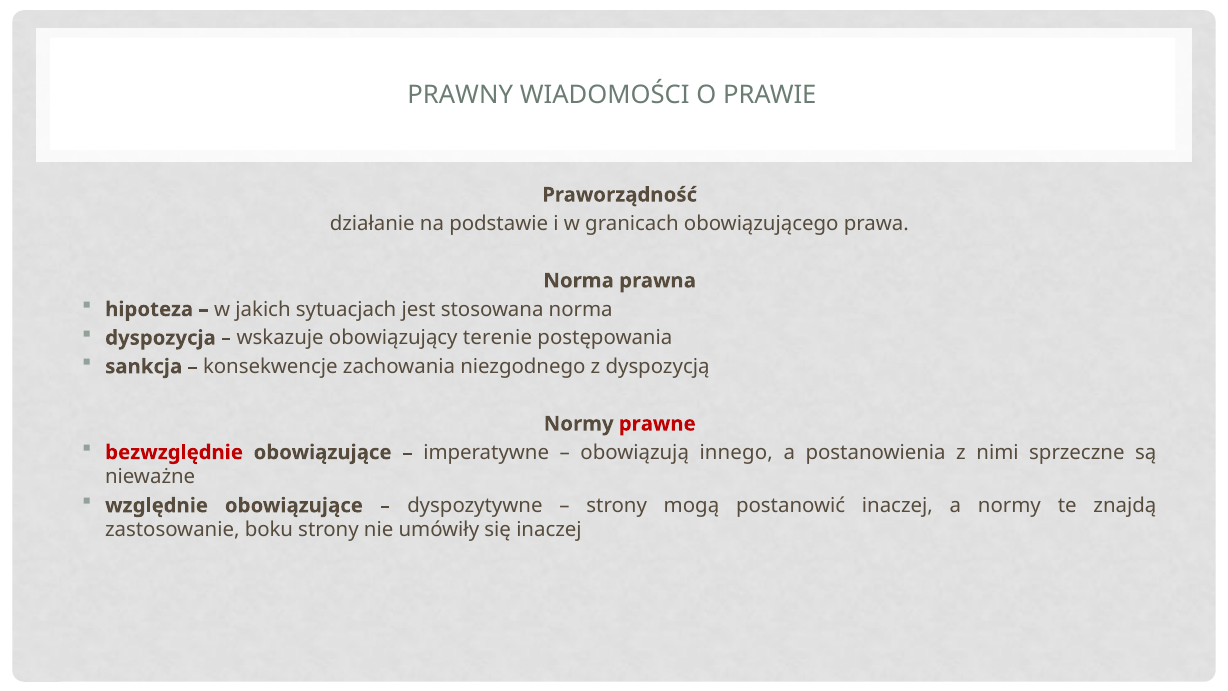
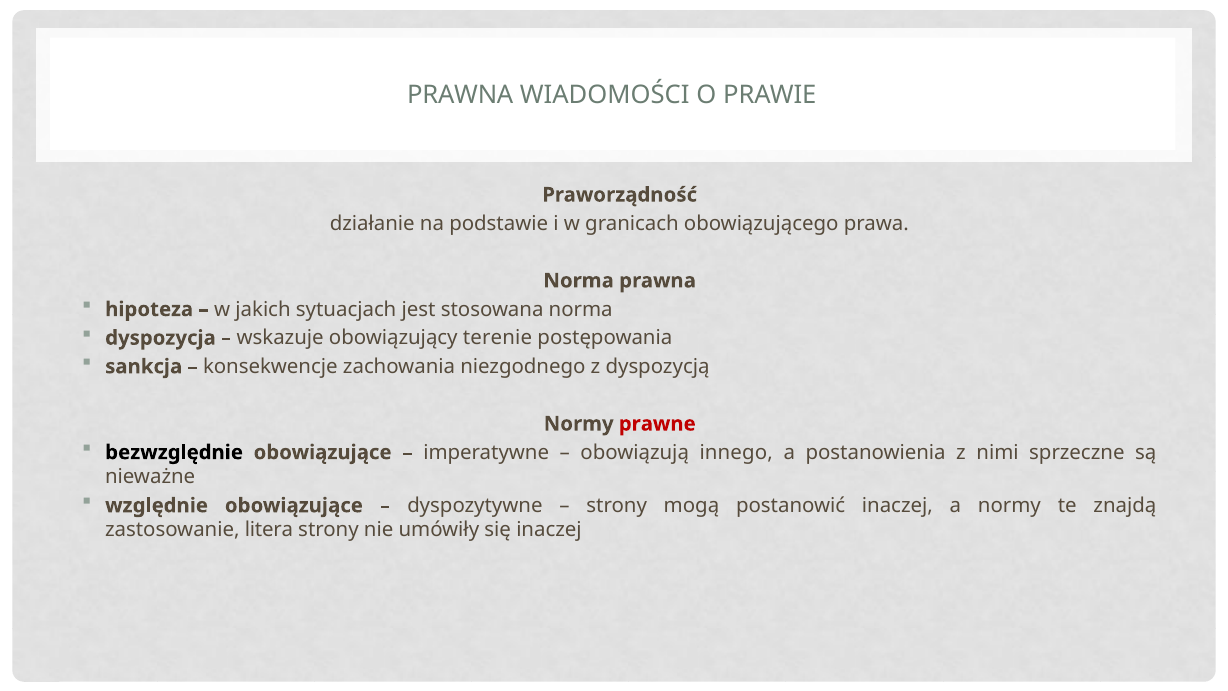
PRAWNY: PRAWNY -> PRAWNA (460, 95)
bezwzględnie colour: red -> black (174, 452)
boku: boku -> litera (269, 530)
